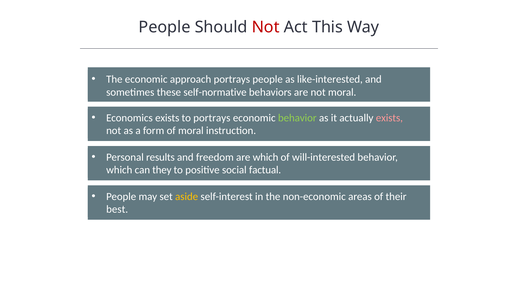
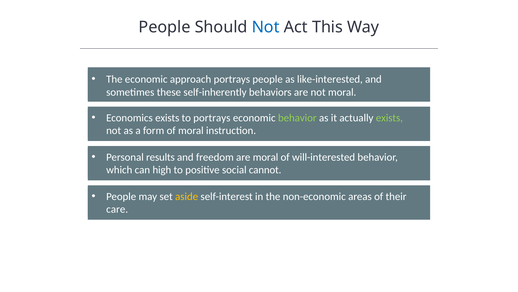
Not colour: red -> blue (266, 27)
self-normative: self-normative -> self-inherently (215, 92)
exists colour: pink -> light green (389, 118)
are which: which -> moral (266, 157)
they: they -> high (162, 170)
factual: factual -> cannot (265, 170)
best: best -> care (117, 209)
